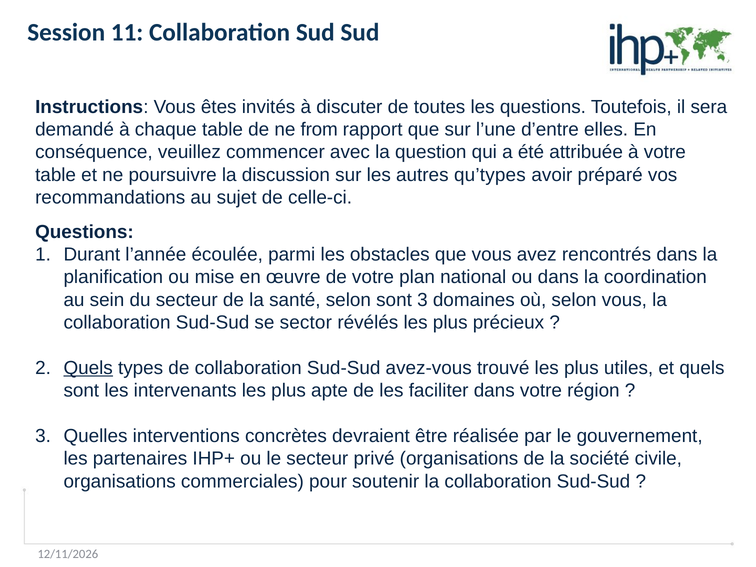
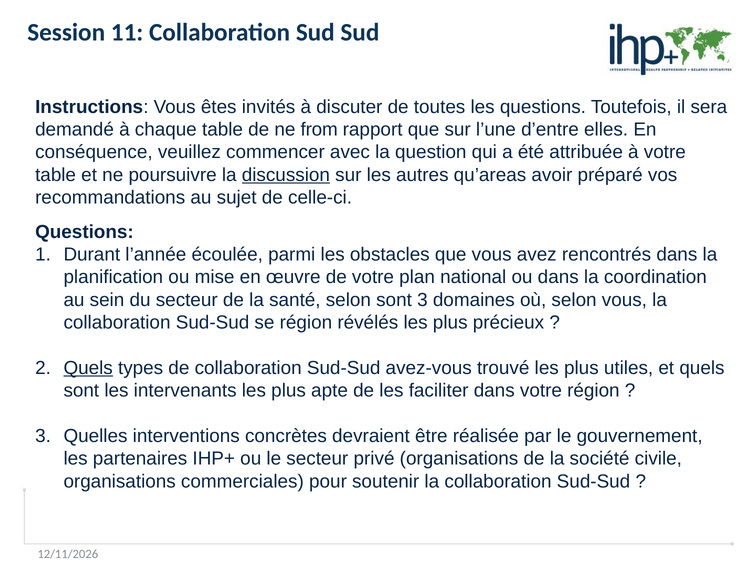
discussion underline: none -> present (286, 175)
qu’types: qu’types -> qu’areas (490, 175)
se sector: sector -> région (306, 323)
